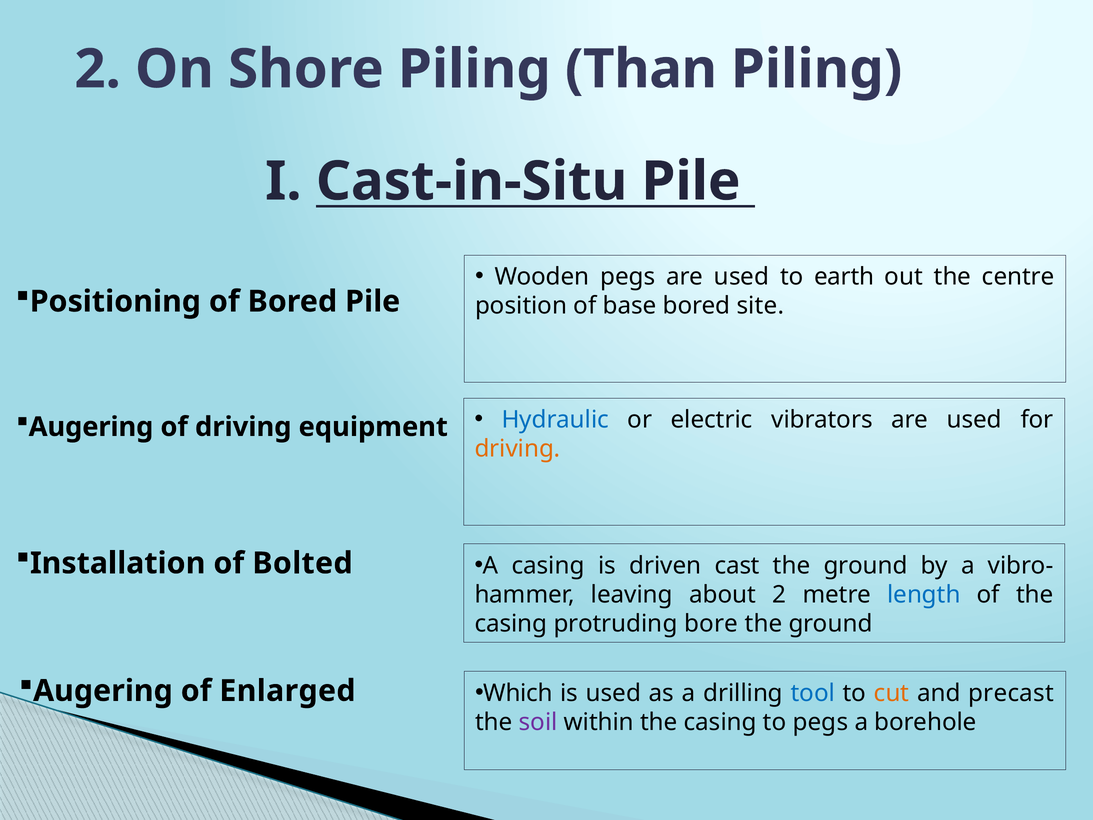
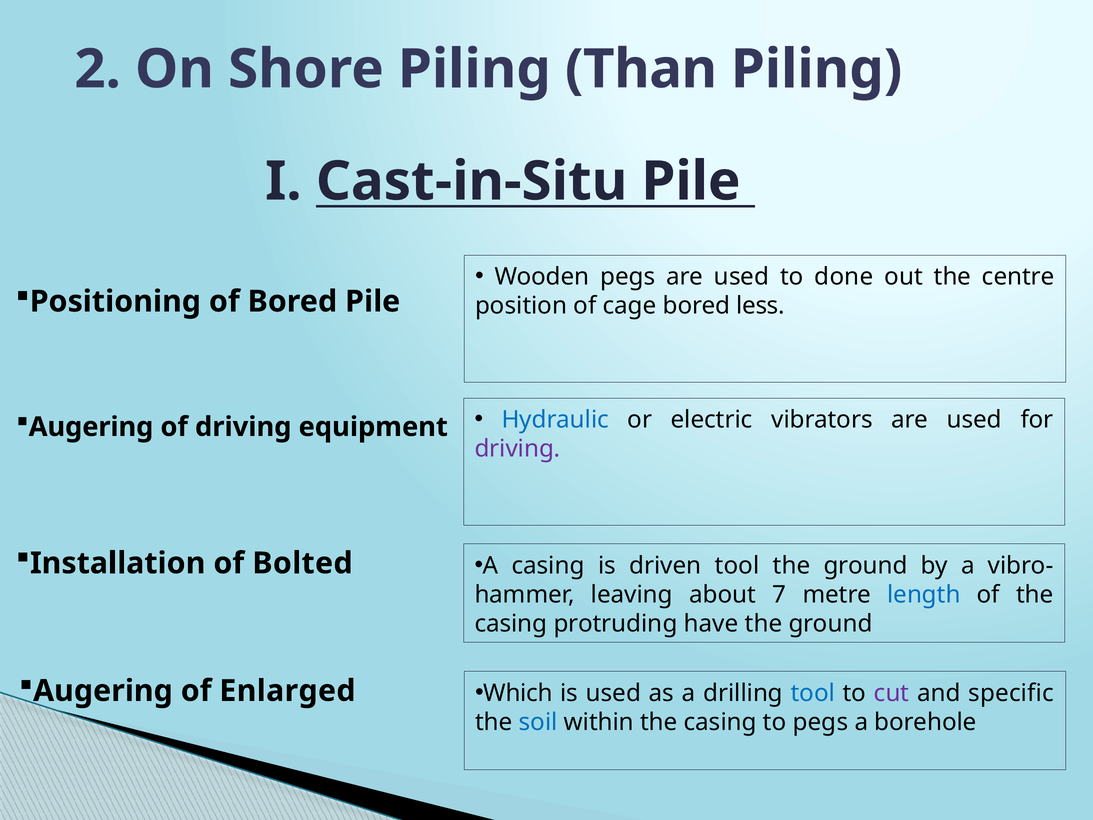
earth: earth -> done (844, 277)
base: base -> cage (630, 306)
site: site -> less (760, 306)
driving colour: orange -> purple (517, 449)
driven cast: cast -> tool (737, 565)
about 2: 2 -> 7 (779, 594)
bore: bore -> have (711, 624)
cut colour: orange -> purple (892, 693)
precast: precast -> specific (1011, 693)
soil colour: purple -> blue (538, 722)
